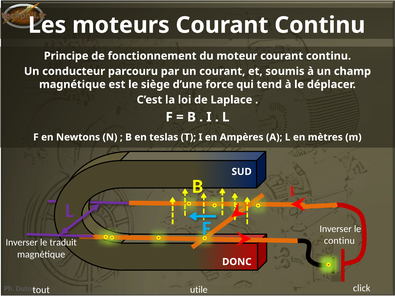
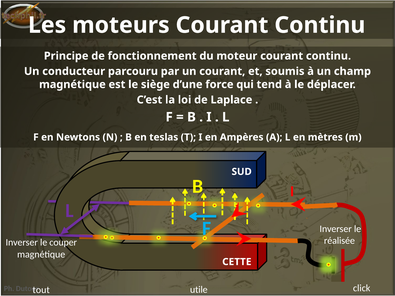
continu: continu -> réalisée (339, 241)
traduit: traduit -> couper (63, 243)
DONC: DONC -> CETTE (237, 262)
